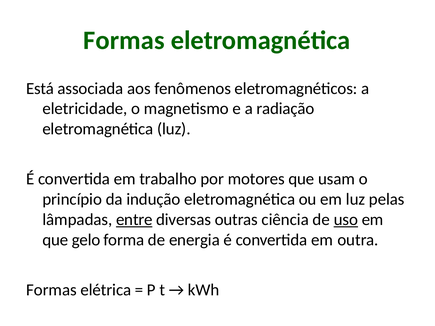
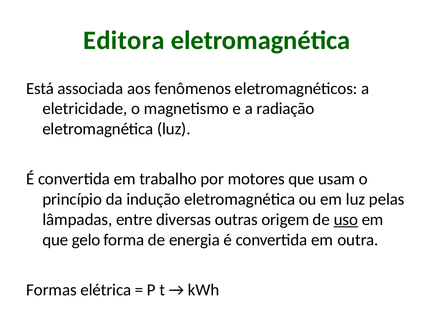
Formas: Formas -> Editora (124, 40)
entre underline: present -> none (134, 220)
ciência: ciência -> origem (285, 220)
